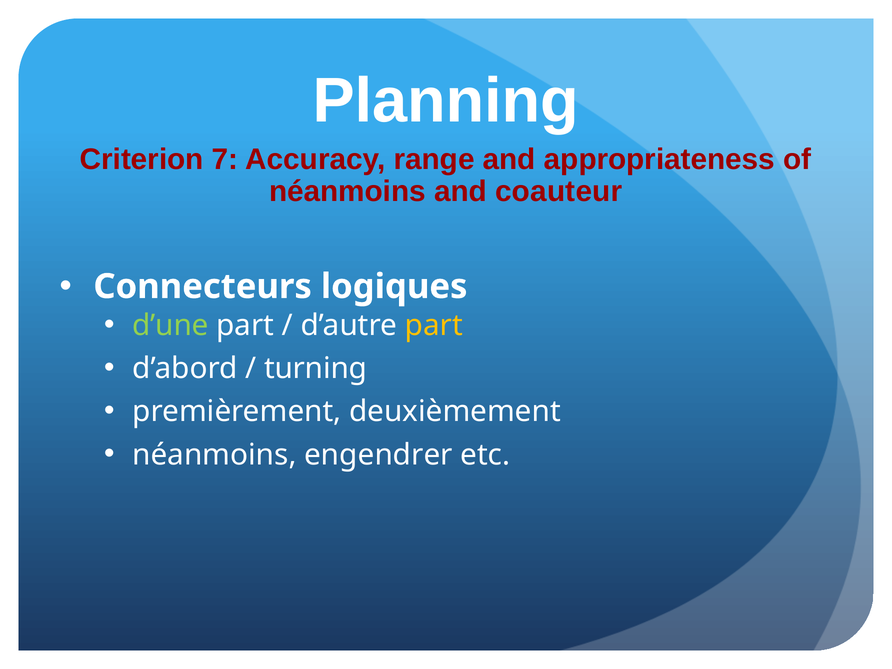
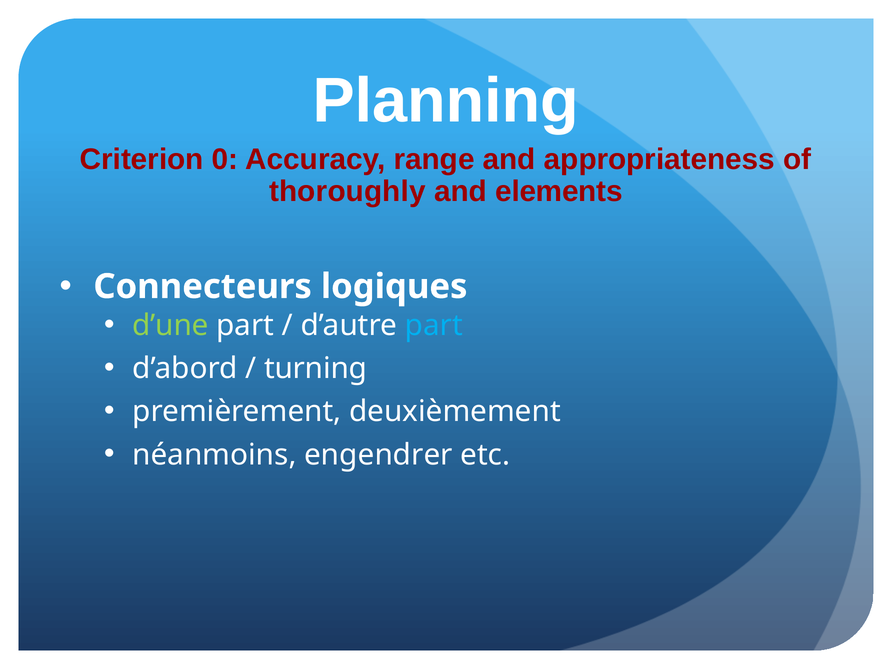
7: 7 -> 0 (225, 159)
néanmoins: néanmoins -> thoroughly (347, 191)
coauteur: coauteur -> elements (559, 191)
part colour: yellow -> light blue (434, 325)
